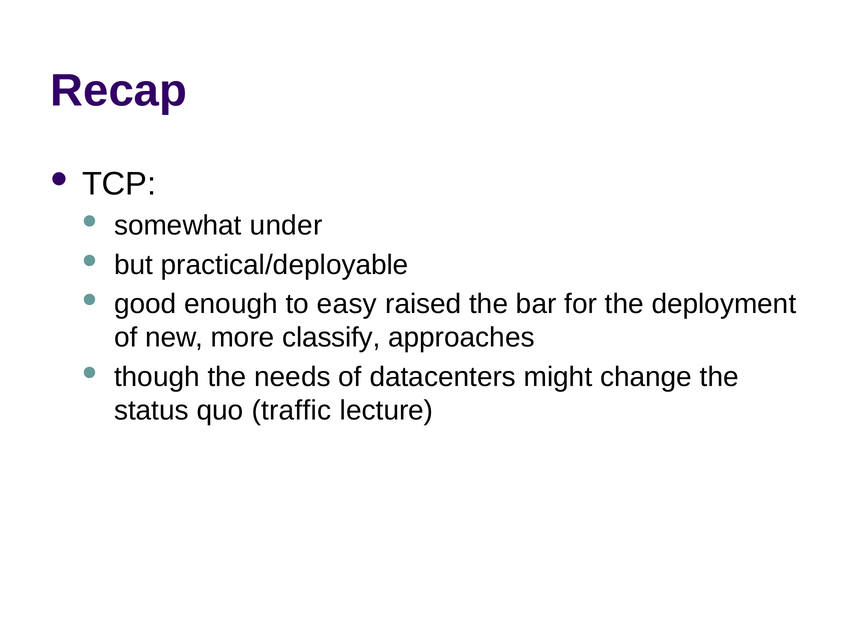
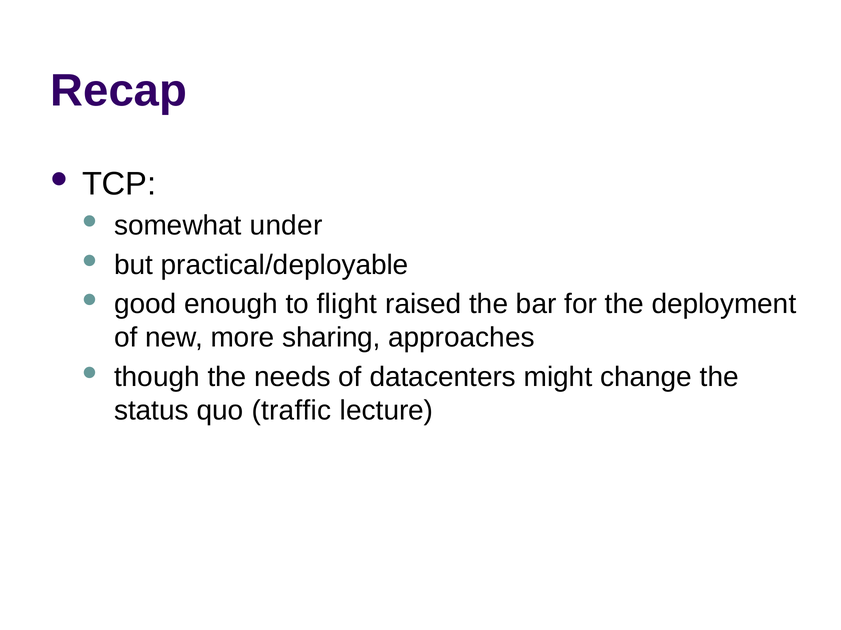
easy: easy -> flight (347, 304)
classify: classify -> sharing (331, 338)
